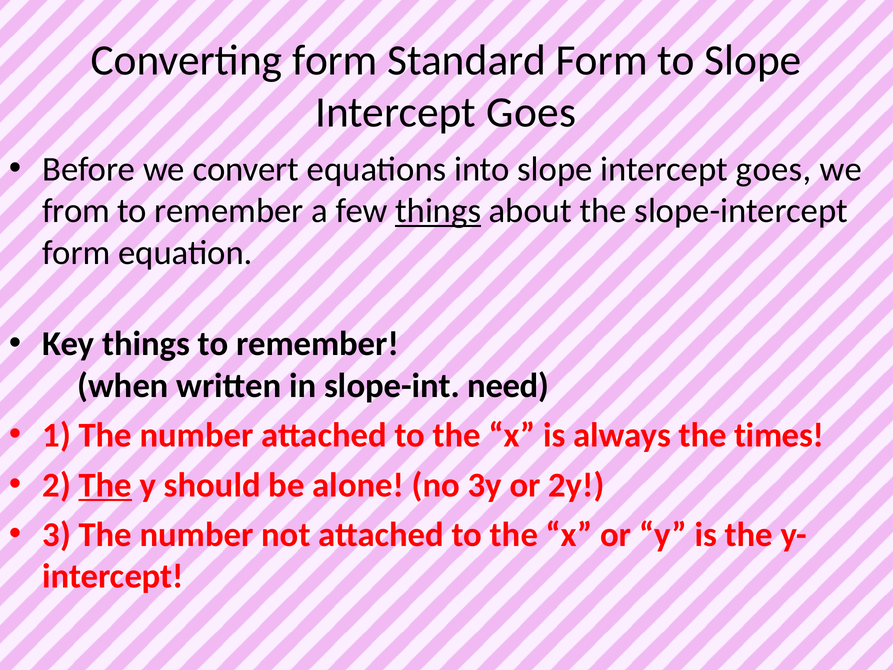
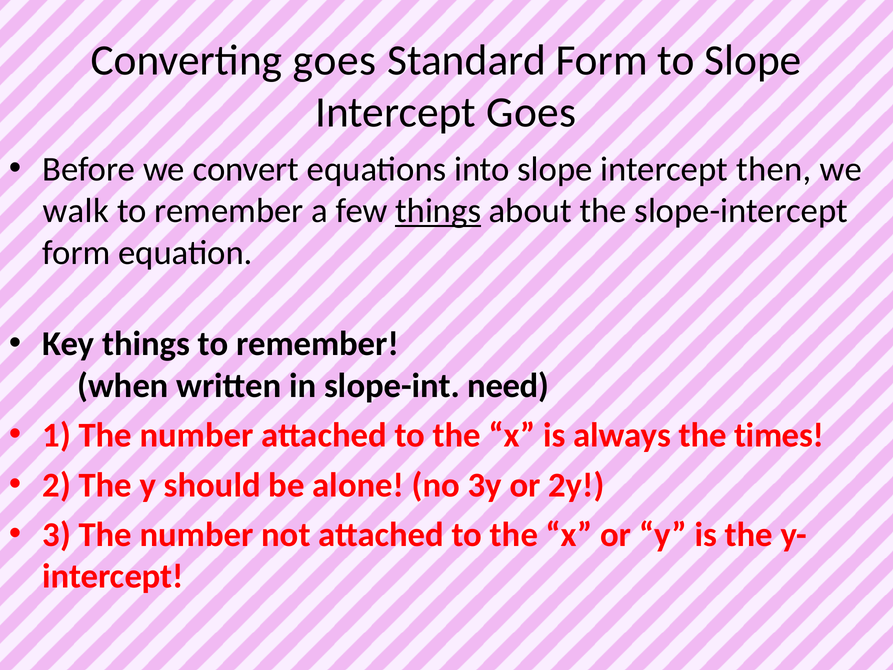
Converting form: form -> goes (335, 60)
into slope intercept goes: goes -> then (774, 169)
from: from -> walk (76, 211)
The underline: present -> none (105, 485)
